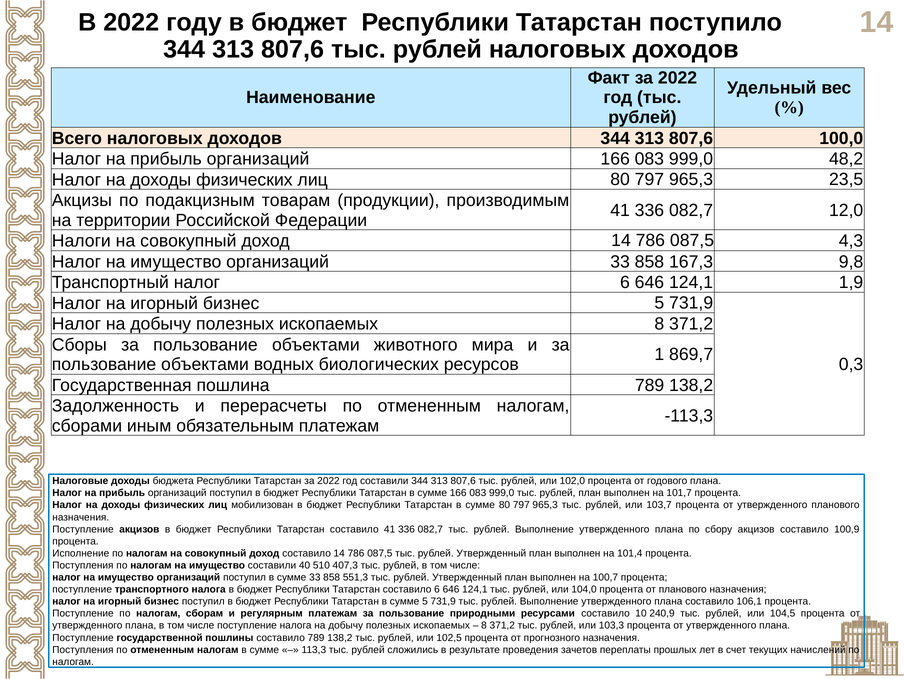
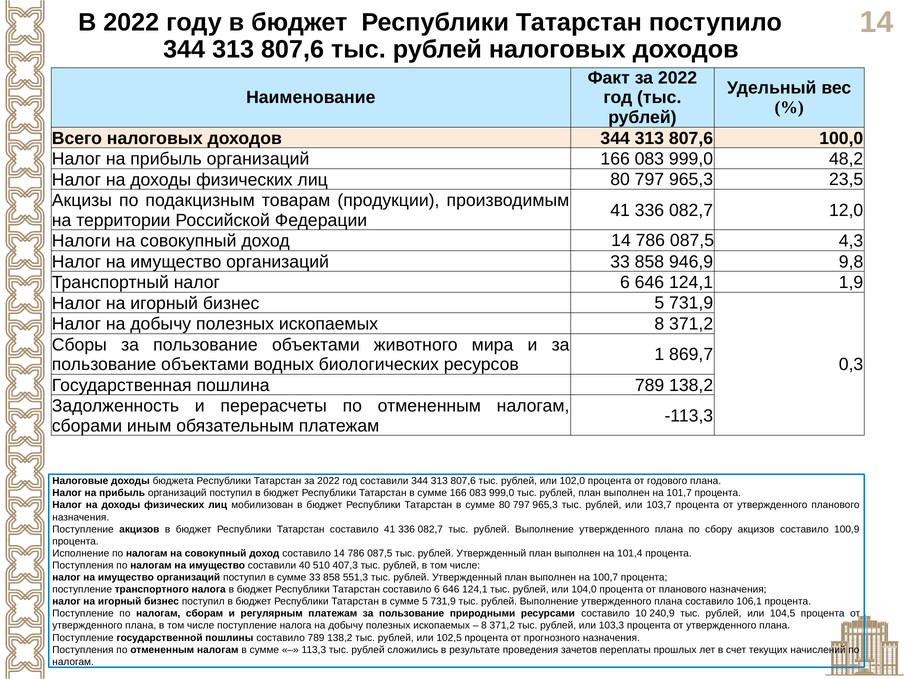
167,3: 167,3 -> 946,9 (691, 262)
